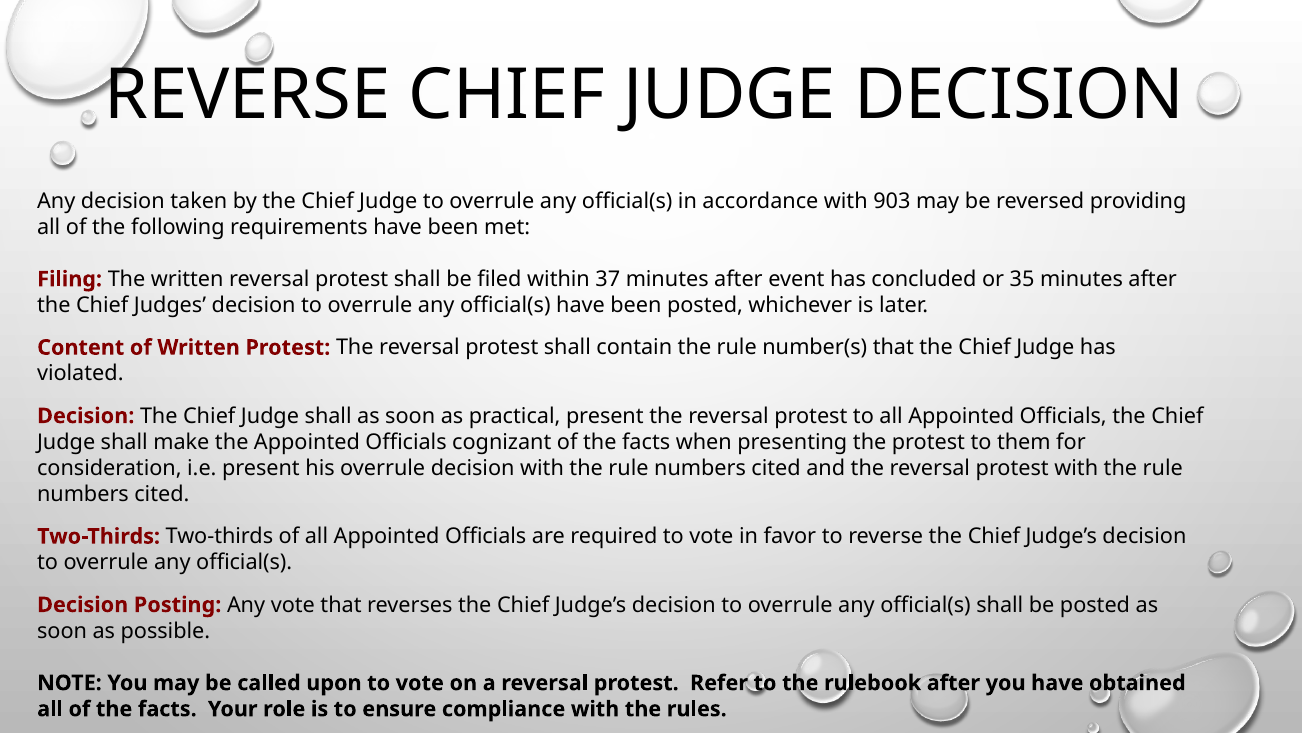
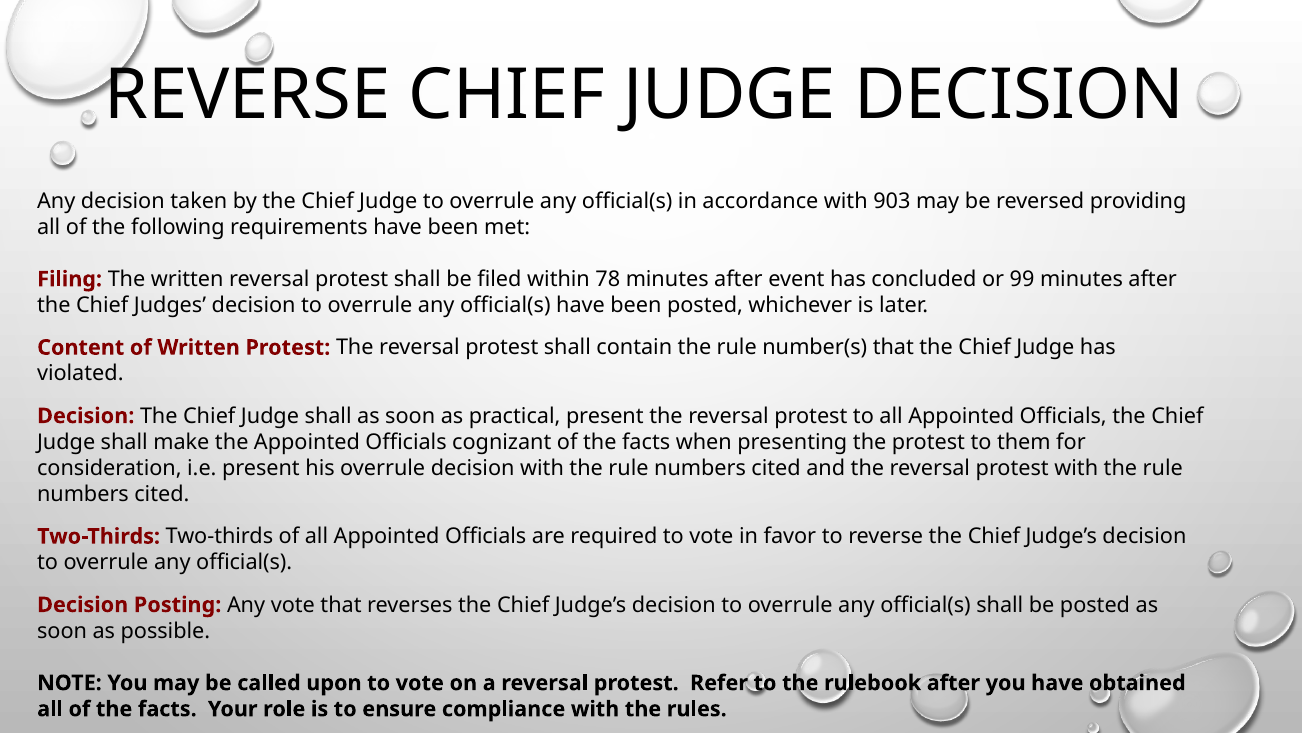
37: 37 -> 78 (608, 279)
35: 35 -> 99 (1022, 279)
